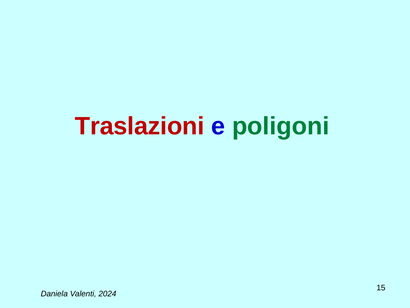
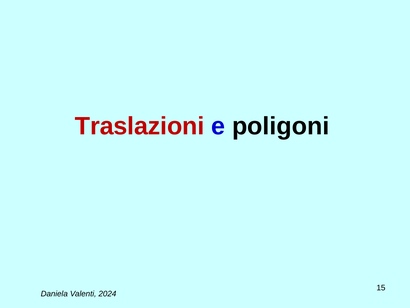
poligoni colour: green -> black (281, 126)
